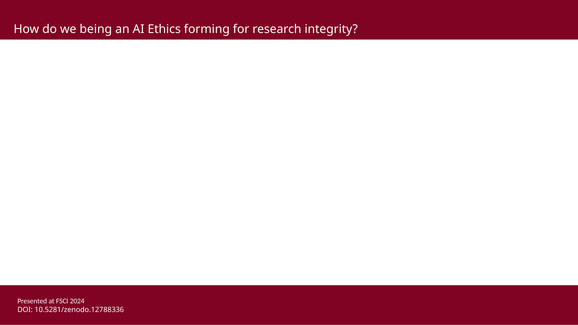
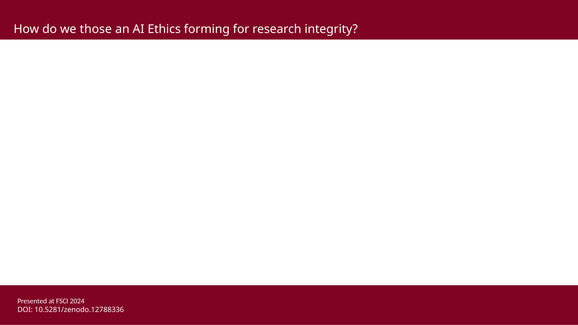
being: being -> those (96, 29)
